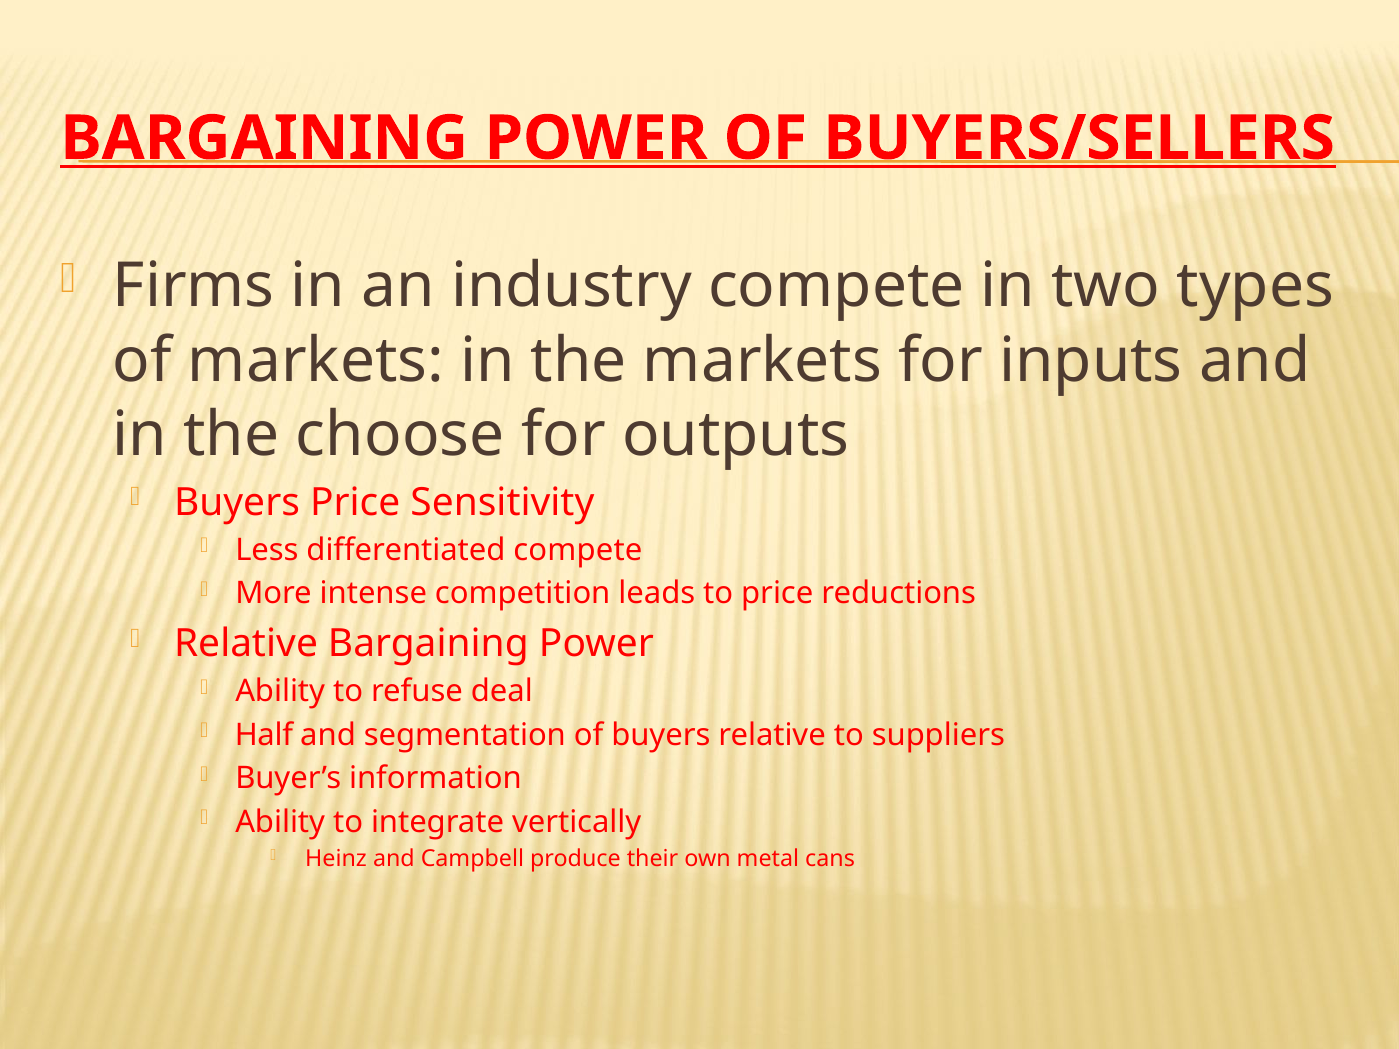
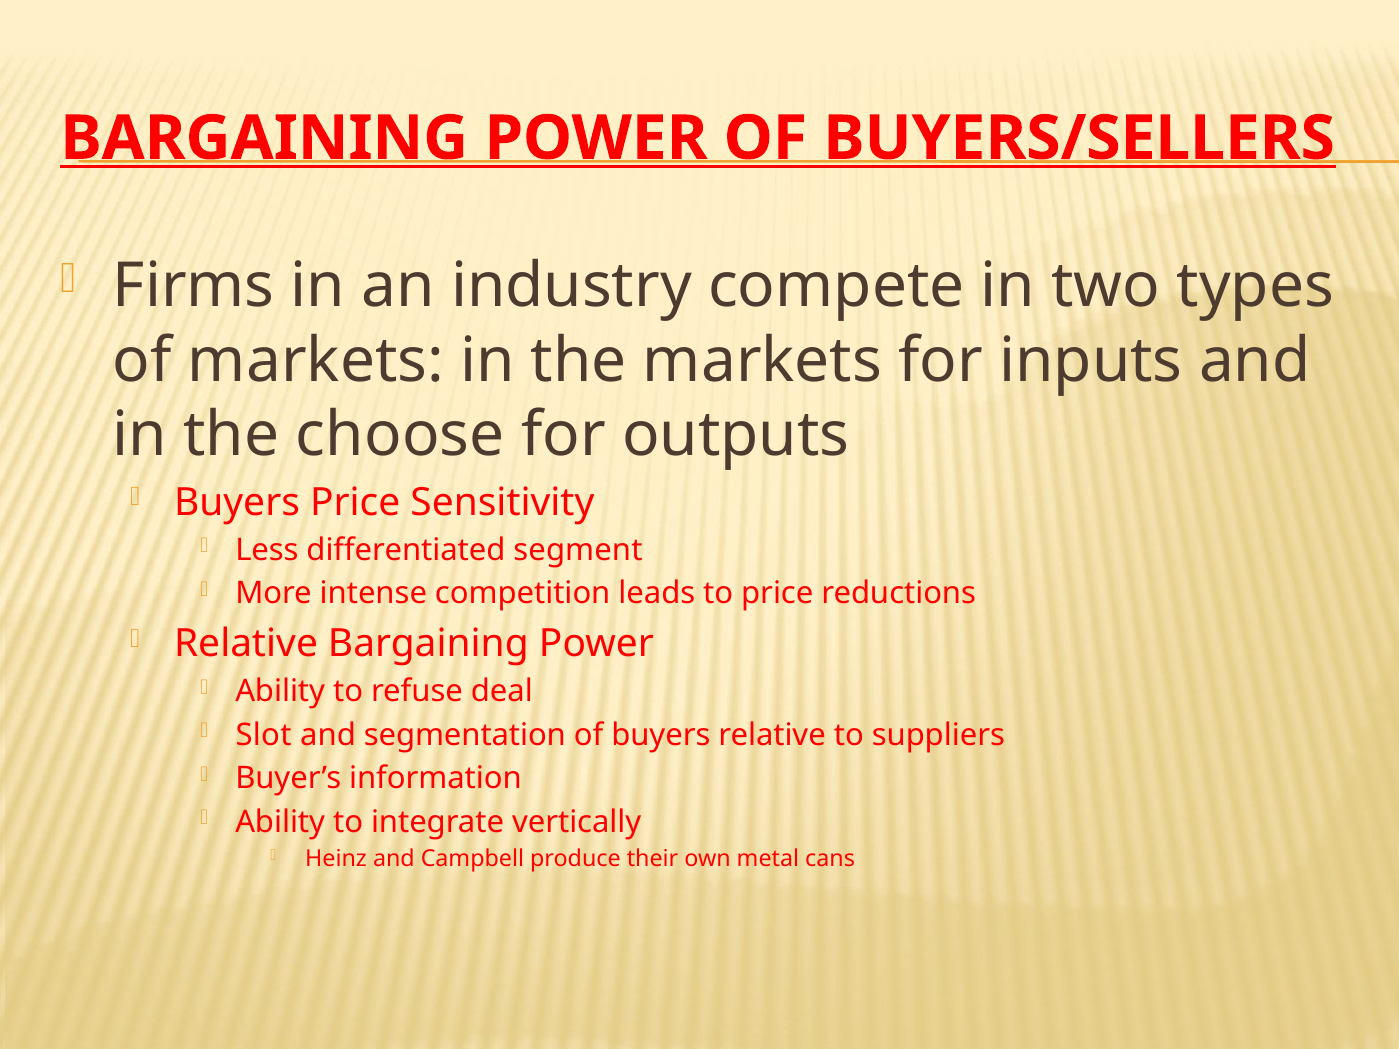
differentiated compete: compete -> segment (578, 550)
Half: Half -> Slot (264, 735)
